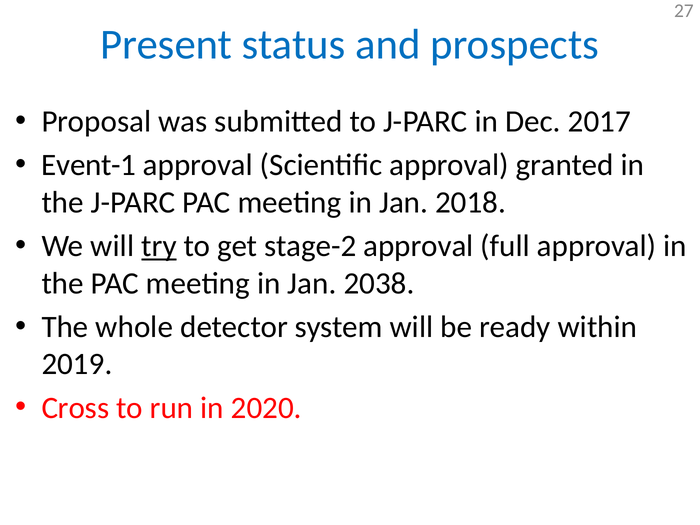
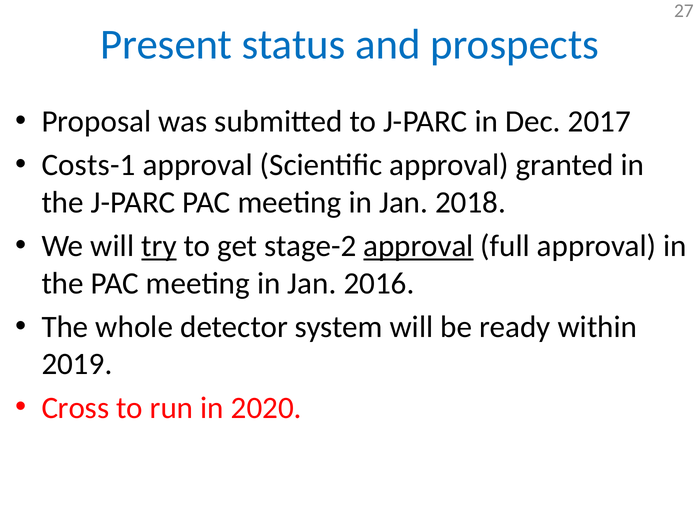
Event-1: Event-1 -> Costs-1 (89, 165)
approval underline: none -> present (418, 246)
2038: 2038 -> 2016 (379, 283)
